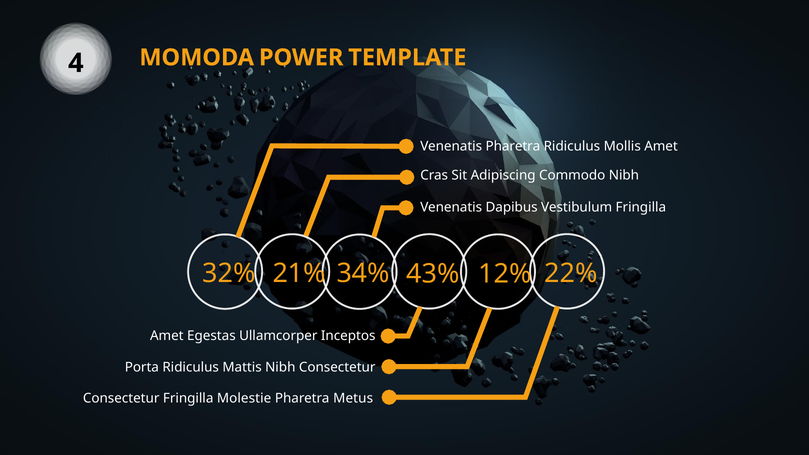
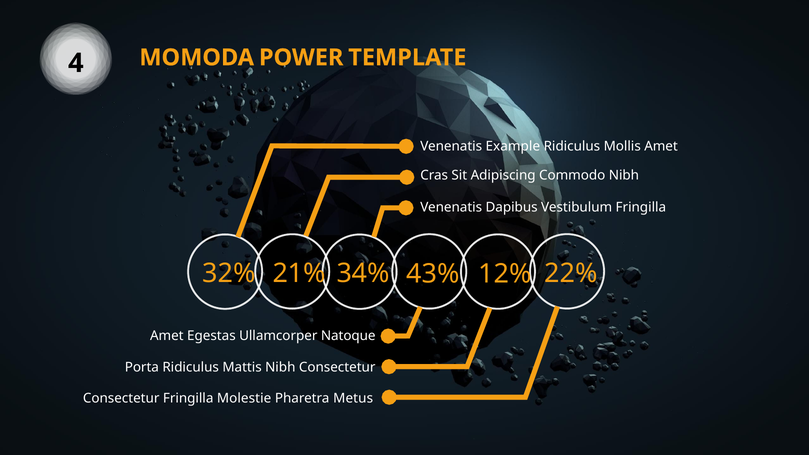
Venenatis Pharetra: Pharetra -> Example (513, 147)
Inceptos: Inceptos -> Natoque (348, 336)
